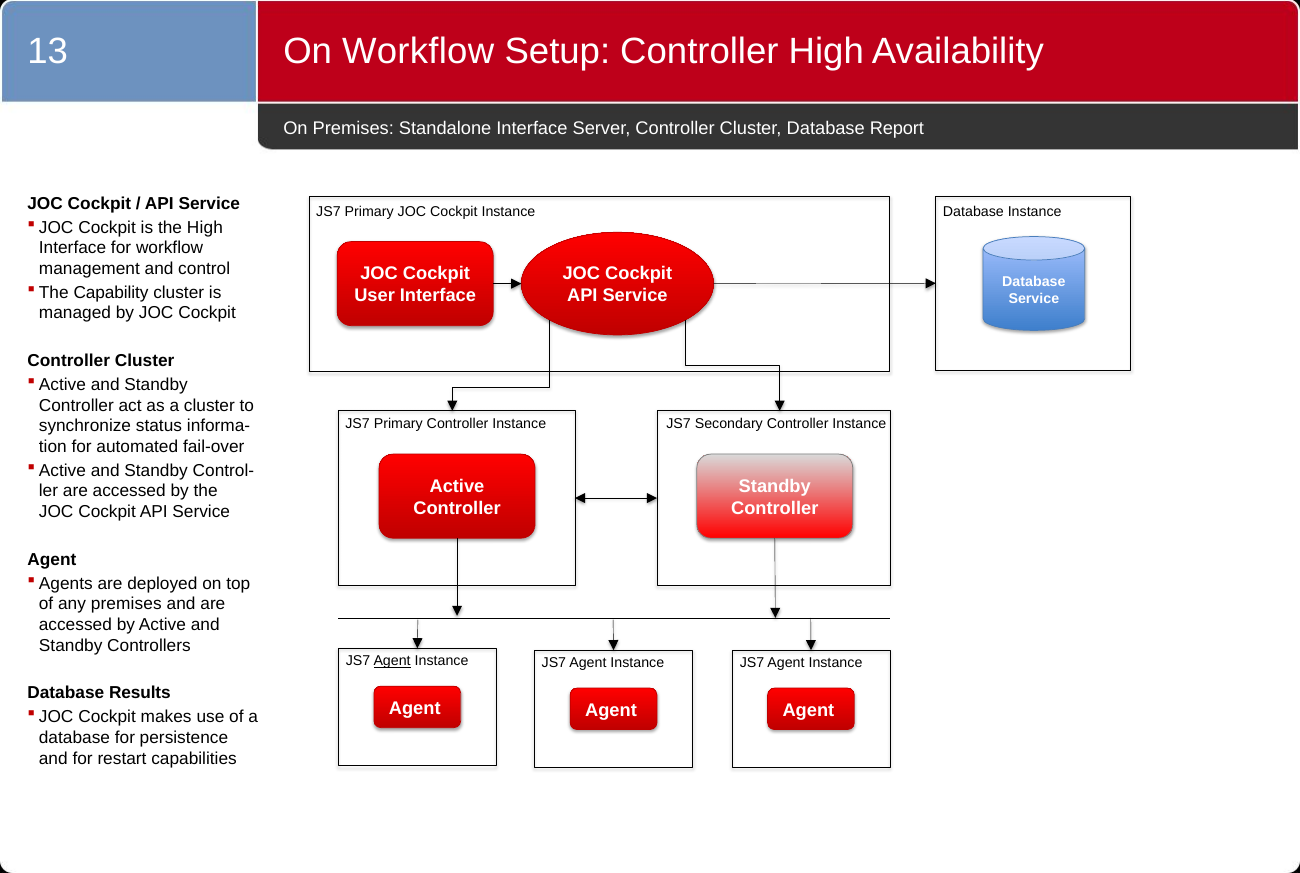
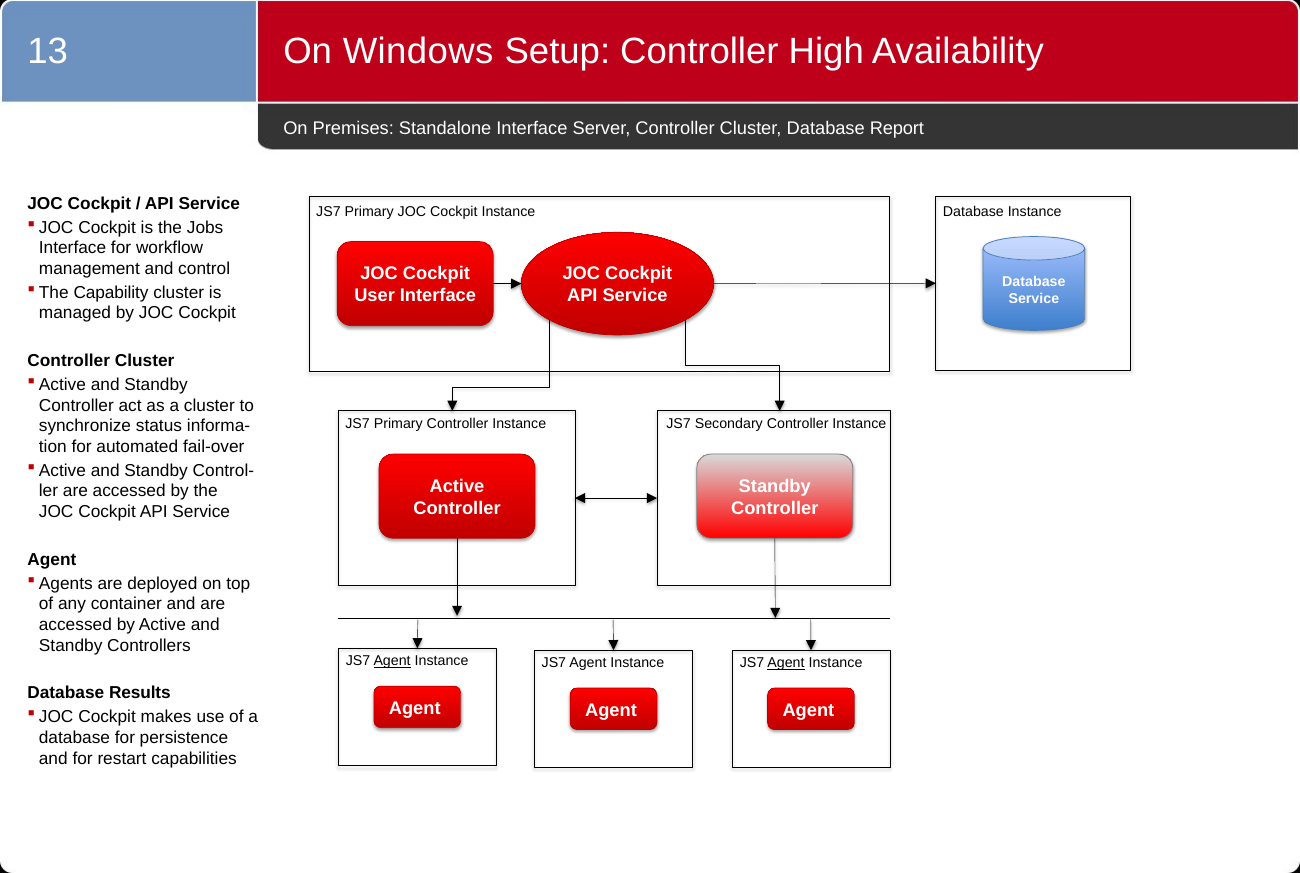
On Workflow: Workflow -> Windows (418, 52)
the High: High -> Jobs (205, 227)
any premises: premises -> container (126, 604)
Agent underline: none -> present (786, 663)
